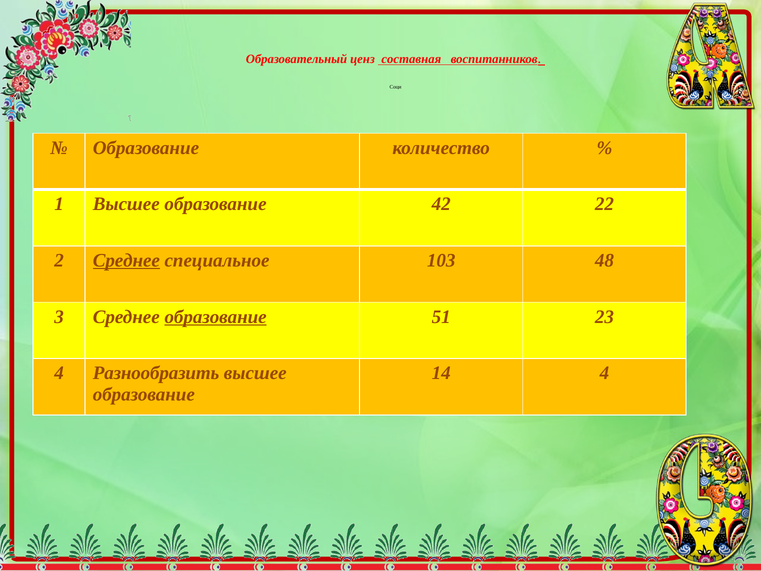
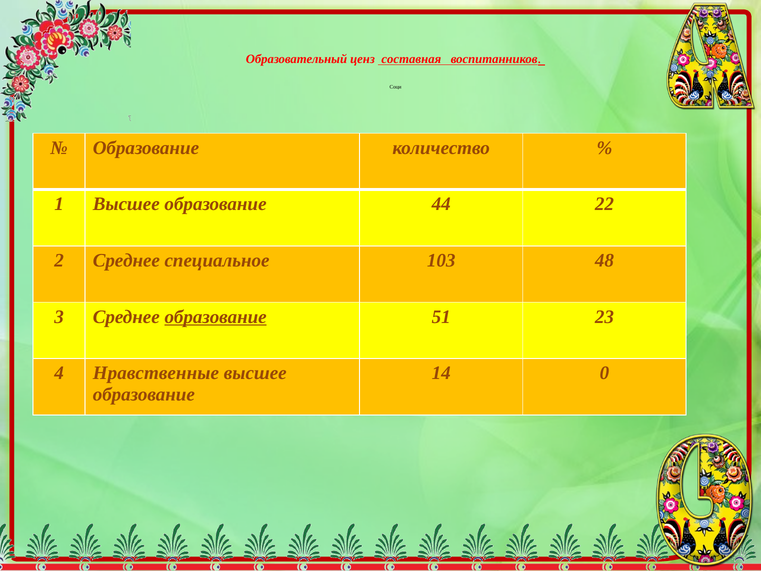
42: 42 -> 44 (441, 204)
Среднее underline: present -> none (126, 260)
Разнообразить: Разнообразить -> Нравственные (156, 373)
14 4: 4 -> 0 (604, 373)
